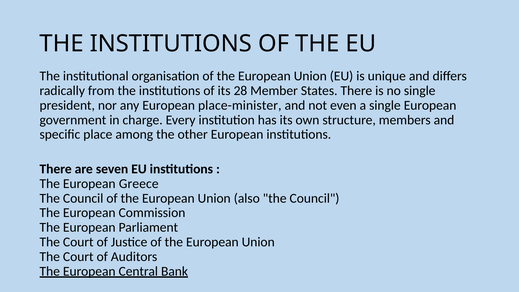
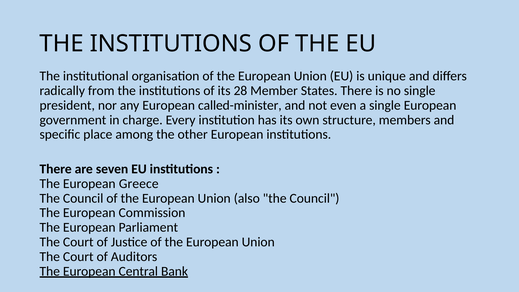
place-minister: place-minister -> called-minister (240, 105)
